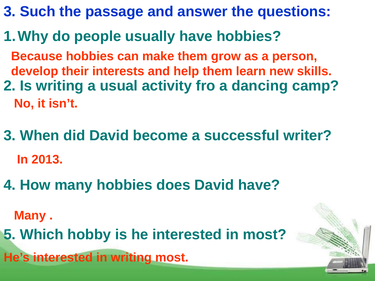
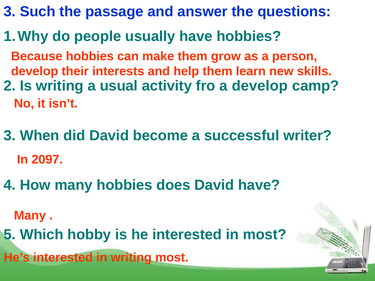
a dancing: dancing -> develop (260, 86)
2013: 2013 -> 2097 (47, 160)
